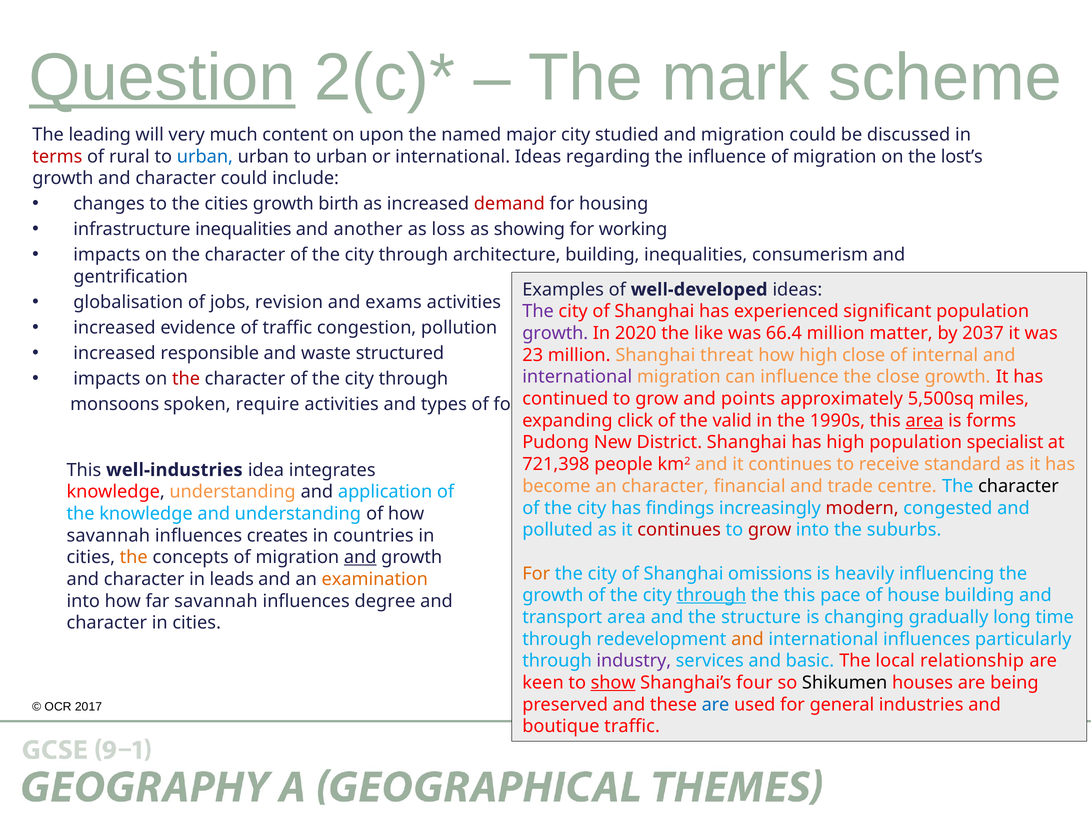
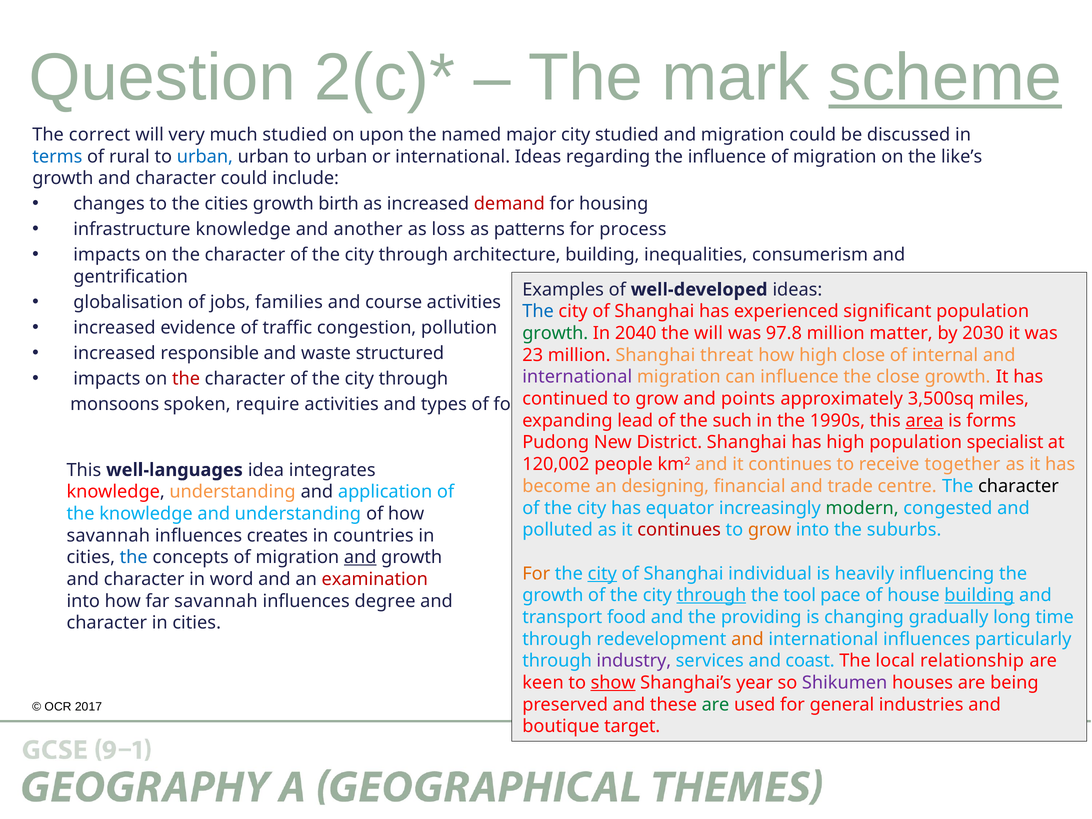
Question underline: present -> none (162, 78)
scheme underline: none -> present (945, 78)
leading: leading -> correct (100, 135)
much content: content -> studied (295, 135)
terms colour: red -> blue (57, 157)
lost’s: lost’s -> like’s (962, 157)
infrastructure inequalities: inequalities -> knowledge (243, 229)
showing: showing -> patterns (529, 229)
working: working -> process (633, 229)
revision: revision -> families (289, 302)
exams: exams -> course (394, 302)
The colour: purple -> blue (538, 311)
growth colour: purple -> green (555, 333)
2020: 2020 -> 2040 (636, 333)
the like: like -> will (709, 333)
66.4: 66.4 -> 97.8 (784, 333)
2037: 2037 -> 2030 (983, 333)
5,500sq: 5,500sq -> 3,500sq (941, 399)
click: click -> lead (635, 421)
valid: valid -> such (732, 421)
721,398: 721,398 -> 120,002 (556, 464)
standard: standard -> together (962, 464)
well-industries: well-industries -> well-languages (174, 470)
an character: character -> designing (665, 486)
findings: findings -> equator (680, 508)
modern colour: red -> green (862, 508)
grow colour: red -> orange (770, 530)
the colour: orange -> blue (134, 557)
city underline: none -> present (602, 574)
omissions: omissions -> individual (770, 574)
leads: leads -> word (232, 579)
examination colour: orange -> red (375, 579)
the this: this -> tool (800, 595)
building underline: none -> present (979, 595)
transport area: area -> food (627, 617)
structure: structure -> providing (761, 617)
basic: basic -> coast (810, 661)
four: four -> year (755, 683)
Shikumen colour: black -> purple (845, 683)
are colour: blue -> green (716, 705)
boutique traffic: traffic -> target (632, 726)
